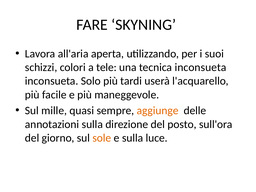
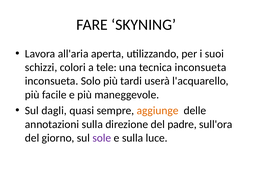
mille: mille -> dagli (54, 111)
posto: posto -> padre (182, 124)
sole colour: orange -> purple (102, 138)
